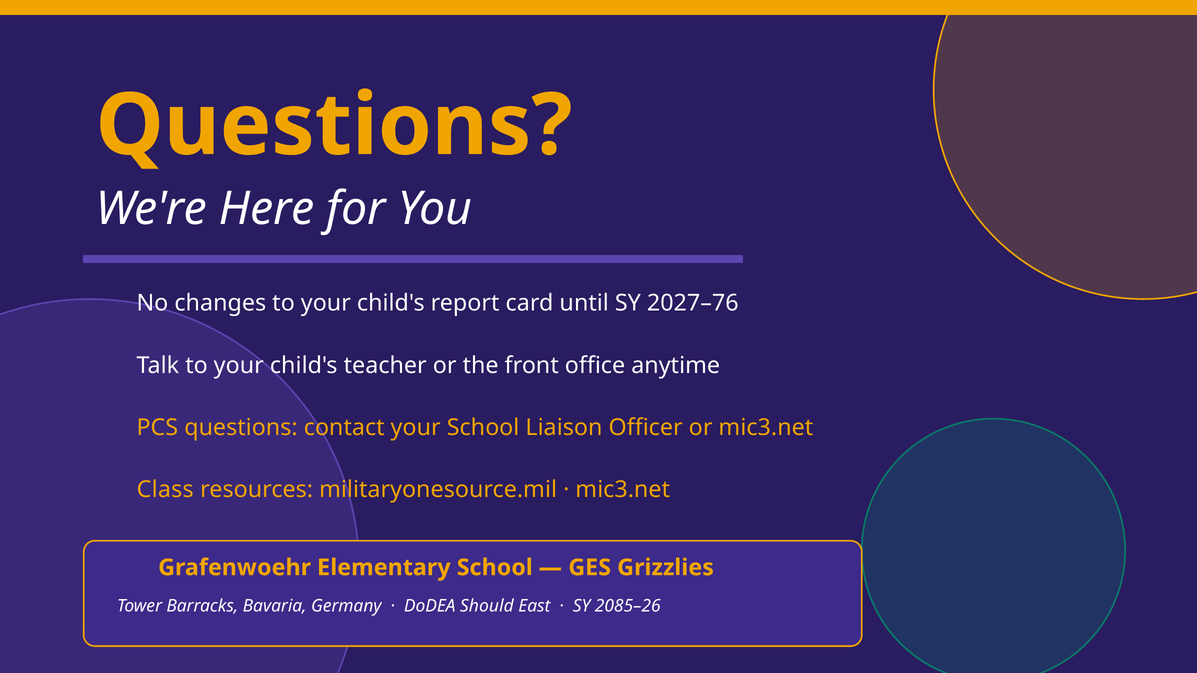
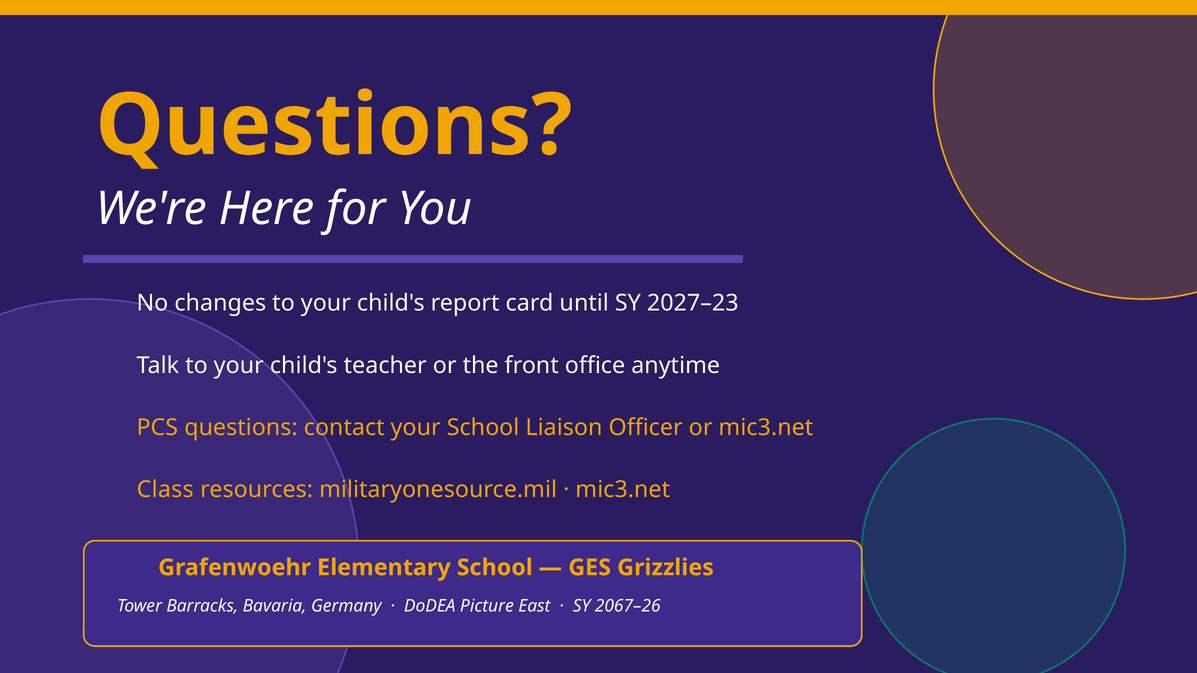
2027–76: 2027–76 -> 2027–23 (693, 303)
Should: Should -> Picture (487, 607)
2085–26: 2085–26 -> 2067–26 (628, 607)
